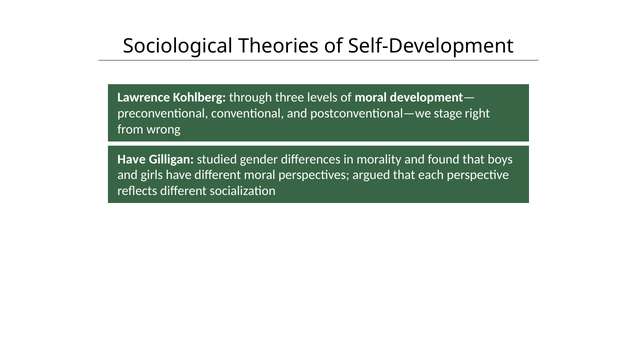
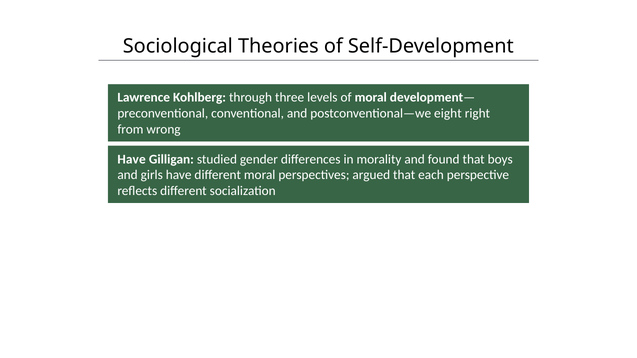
stage: stage -> eight (448, 114)
